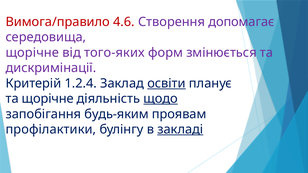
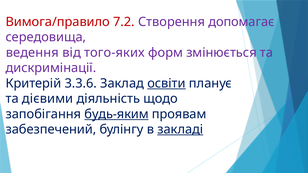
4.6: 4.6 -> 7.2 (124, 22)
щорічне: щорічне -> ведення (32, 53)
1.2.4: 1.2.4 -> 3.3.6 (81, 83)
та щорічне: щорічне -> дієвими (48, 99)
щодо underline: present -> none (161, 99)
будь-яким underline: none -> present (117, 114)
профілактики: профілактики -> забезпечений (51, 130)
